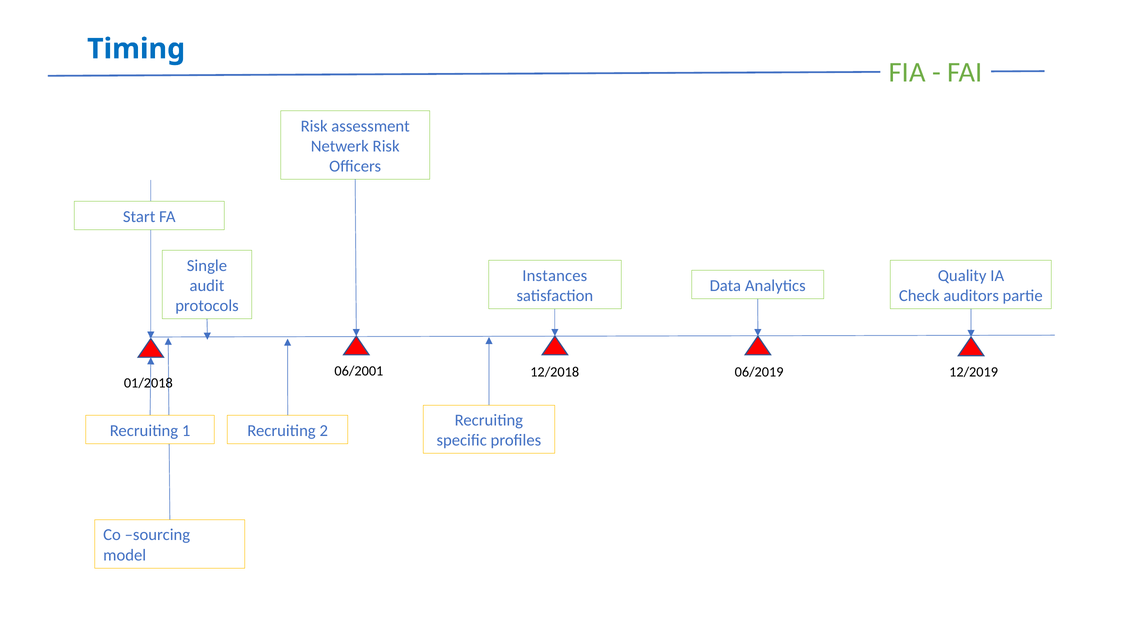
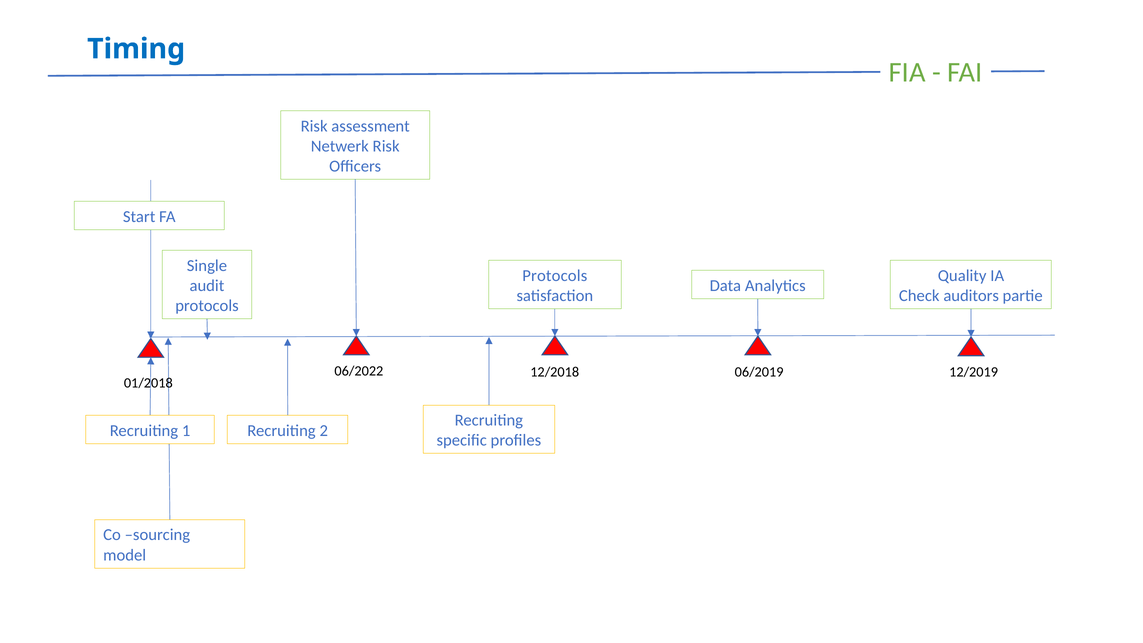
Instances: Instances -> Protocols (555, 276)
06/2001: 06/2001 -> 06/2022 (359, 371)
